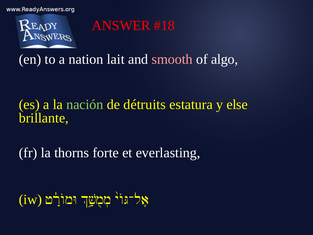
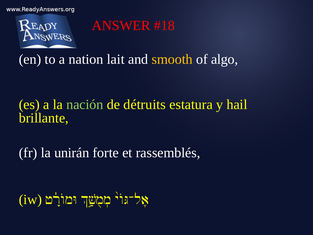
smooth colour: pink -> yellow (172, 59)
else: else -> hail (237, 104)
thorns: thorns -> unirán (72, 153)
everlasting: everlasting -> rassemblés (168, 153)
